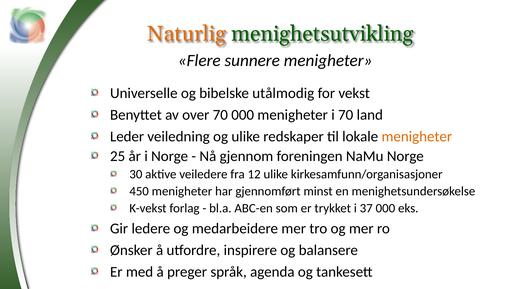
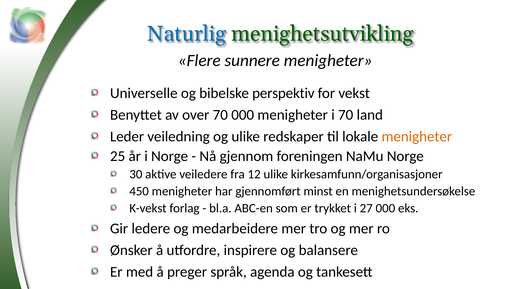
Naturlig colour: orange -> blue (187, 34)
utålmodig: utålmodig -> perspektiv (283, 93)
37: 37 -> 27 (366, 208)
